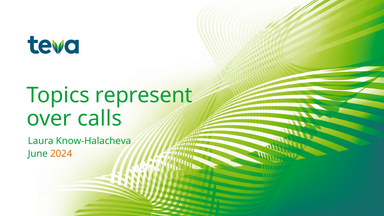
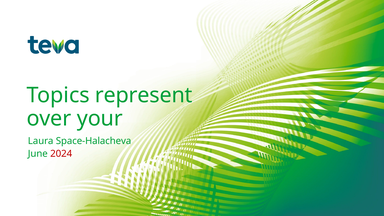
calls: calls -> your (100, 119)
Know-Halacheva: Know-Halacheva -> Space-Halacheva (94, 141)
2024 colour: orange -> red (61, 154)
